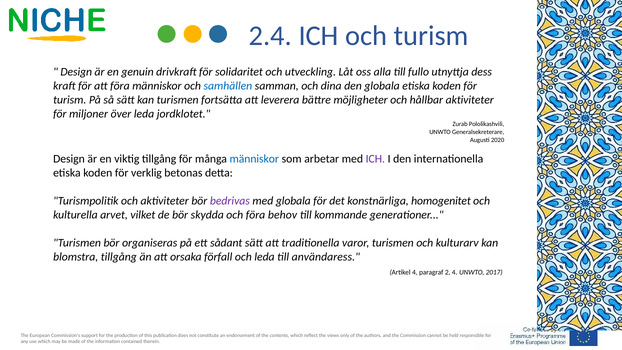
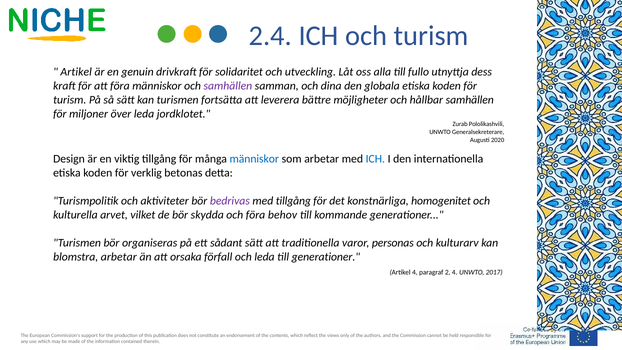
Design: Design -> Artikel (76, 72)
samhällen colour: blue -> purple (228, 86)
hållbar aktiviteter: aktiviteter -> samhällen (470, 100)
ICH colour: purple -> blue (375, 159)
med globala: globala -> tillgång (293, 201)
varor turismen: turismen -> personas (393, 243)
blomstra tillgång: tillgång -> arbetar (119, 257)
till användaress: användaress -> generationer (326, 257)
